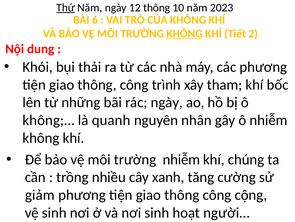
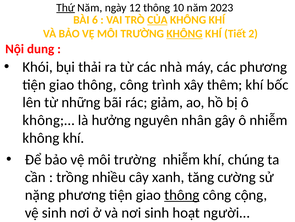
CỦA underline: none -> present (157, 20)
tham: tham -> thêm (225, 84)
rác ngày: ngày -> giảm (167, 102)
quanh: quanh -> hưởng (111, 120)
giảm: giảm -> nặng (40, 194)
thông underline: none -> present (182, 194)
